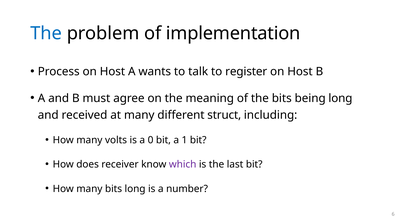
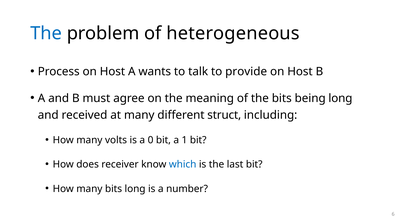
implementation: implementation -> heterogeneous (233, 33)
register: register -> provide (246, 72)
which colour: purple -> blue (183, 164)
